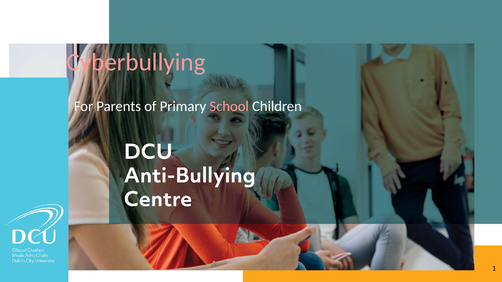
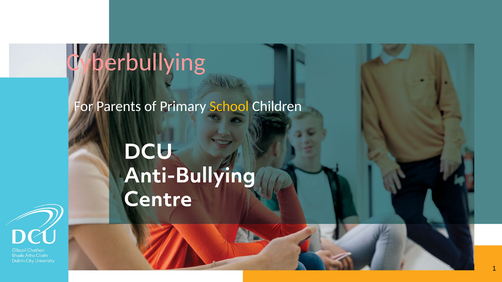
School colour: pink -> yellow (229, 106)
